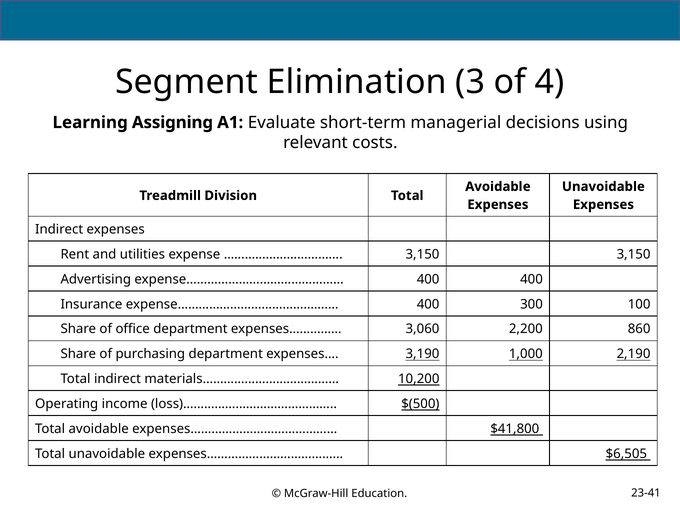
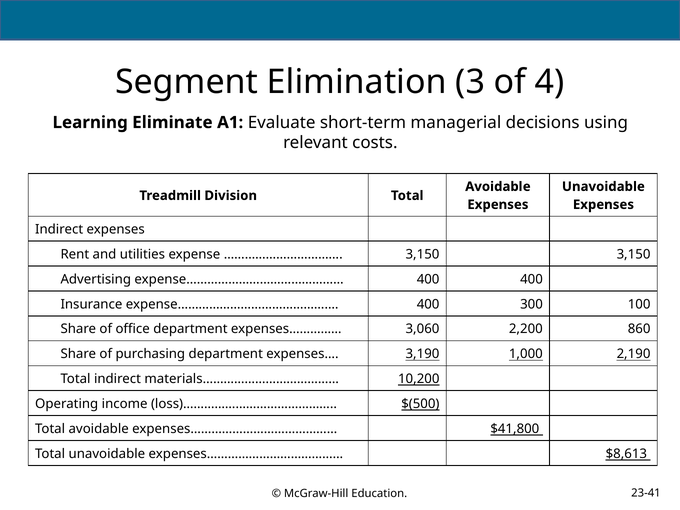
Assigning: Assigning -> Eliminate (172, 122)
$6,505: $6,505 -> $8,613 (626, 454)
